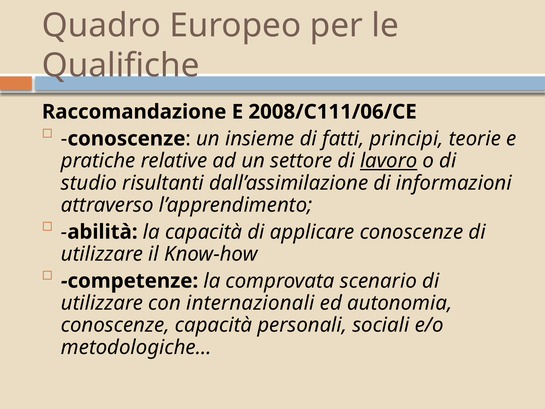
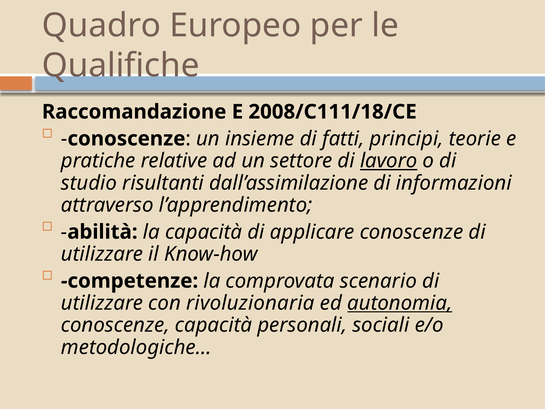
2008/C111/06/CE: 2008/C111/06/CE -> 2008/C111/18/CE (333, 112)
internazionali: internazionali -> rivoluzionaria (250, 303)
autonomia underline: none -> present (400, 303)
